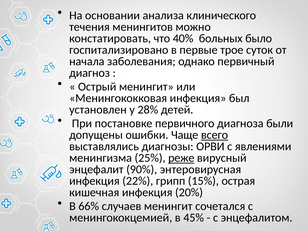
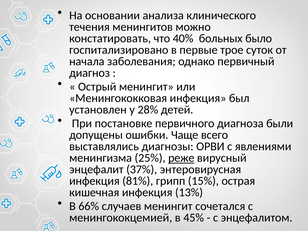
всего underline: present -> none (214, 135)
90%: 90% -> 37% (142, 169)
22%: 22% -> 81% (138, 181)
20%: 20% -> 13% (189, 192)
